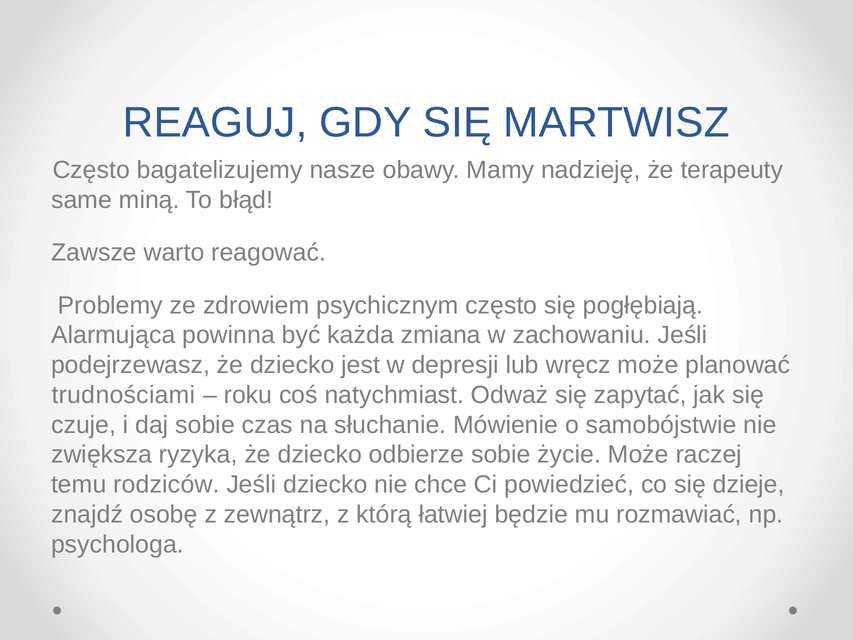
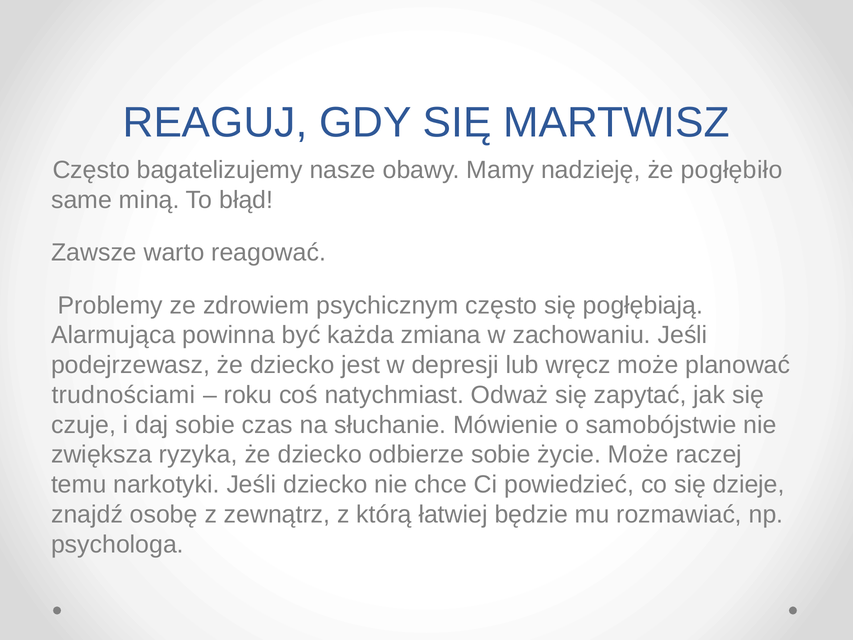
terapeuty: terapeuty -> pogłębiło (732, 170)
rodziców: rodziców -> narkotyki (166, 484)
